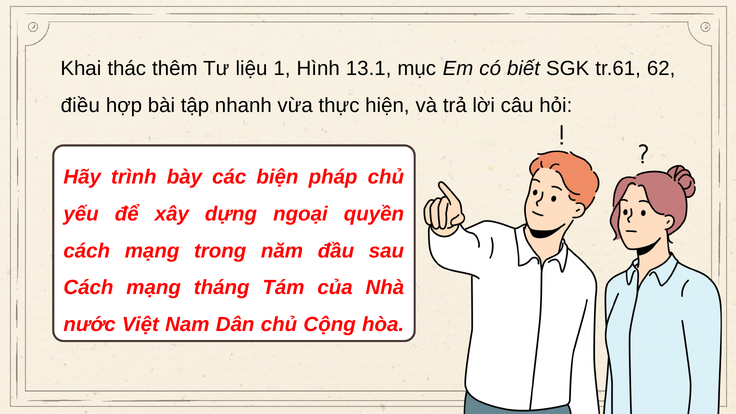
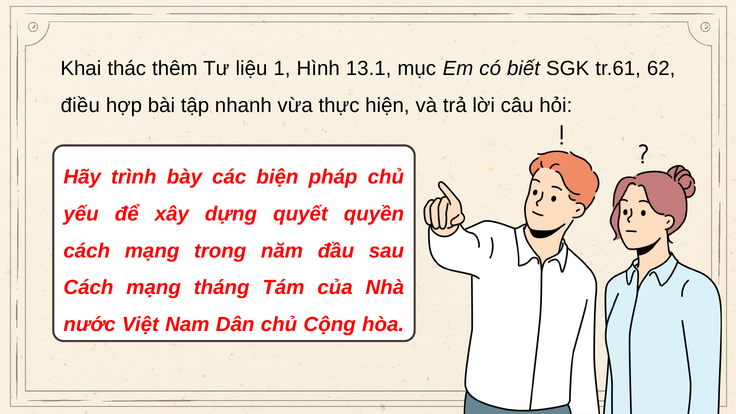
ngoại: ngoại -> quyết (300, 214)
